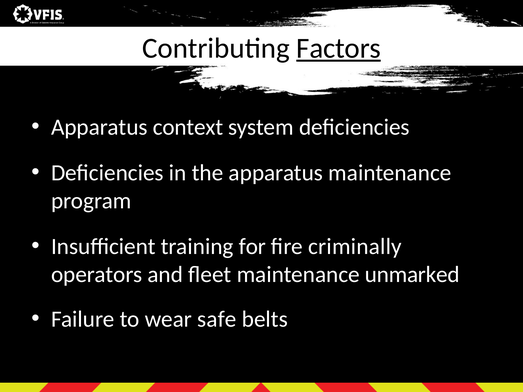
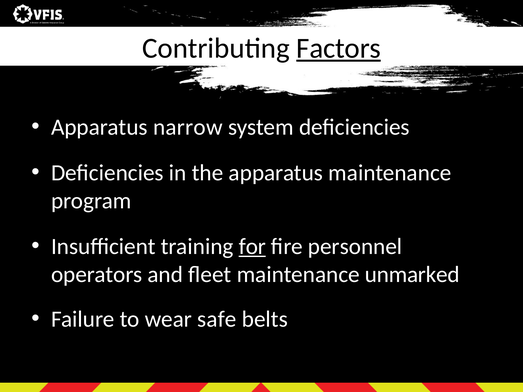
context: context -> narrow (188, 127)
for underline: none -> present (252, 247)
criminally: criminally -> personnel (355, 247)
